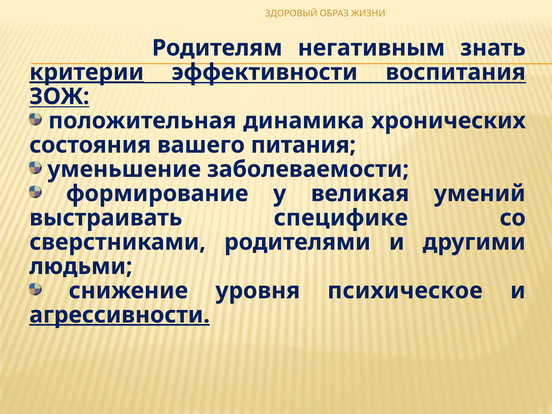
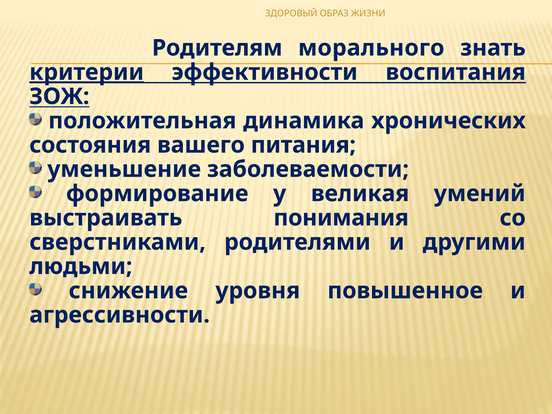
негативным: негативным -> морального (371, 48)
специфике: специфике -> понимания (341, 218)
психическое: психическое -> повышенное (405, 291)
агрессивности underline: present -> none (120, 315)
